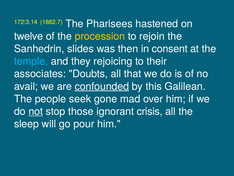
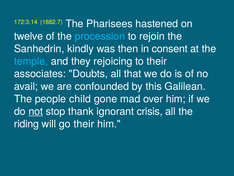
procession colour: yellow -> light blue (100, 36)
slides: slides -> kindly (81, 49)
confounded underline: present -> none (102, 86)
seek: seek -> child (80, 99)
those: those -> thank (81, 111)
sleep: sleep -> riding (26, 124)
go pour: pour -> their (84, 124)
